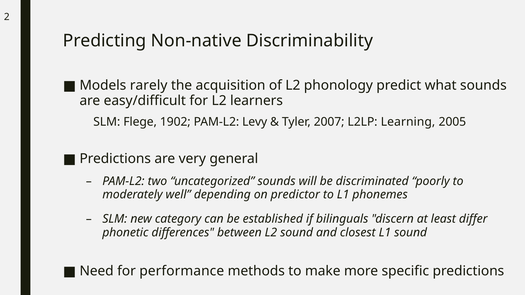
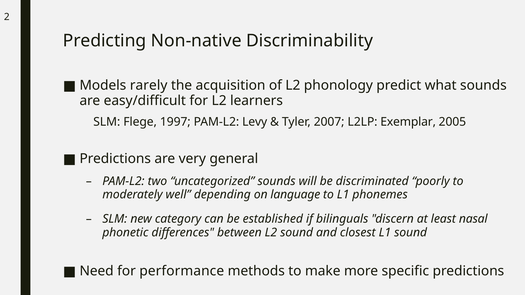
1902: 1902 -> 1997 (175, 122)
Learning: Learning -> Exemplar (408, 122)
predictor: predictor -> language (295, 195)
differ: differ -> nasal (473, 219)
